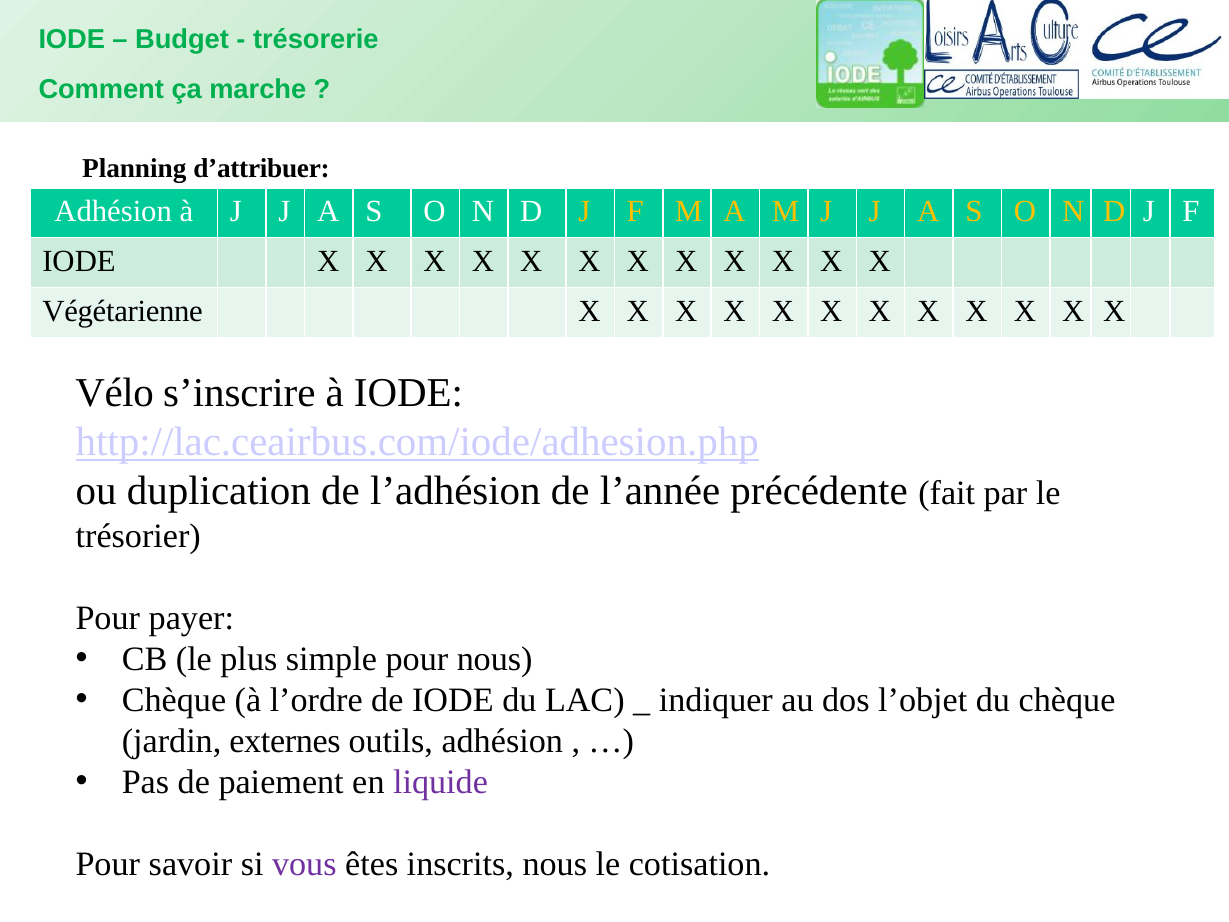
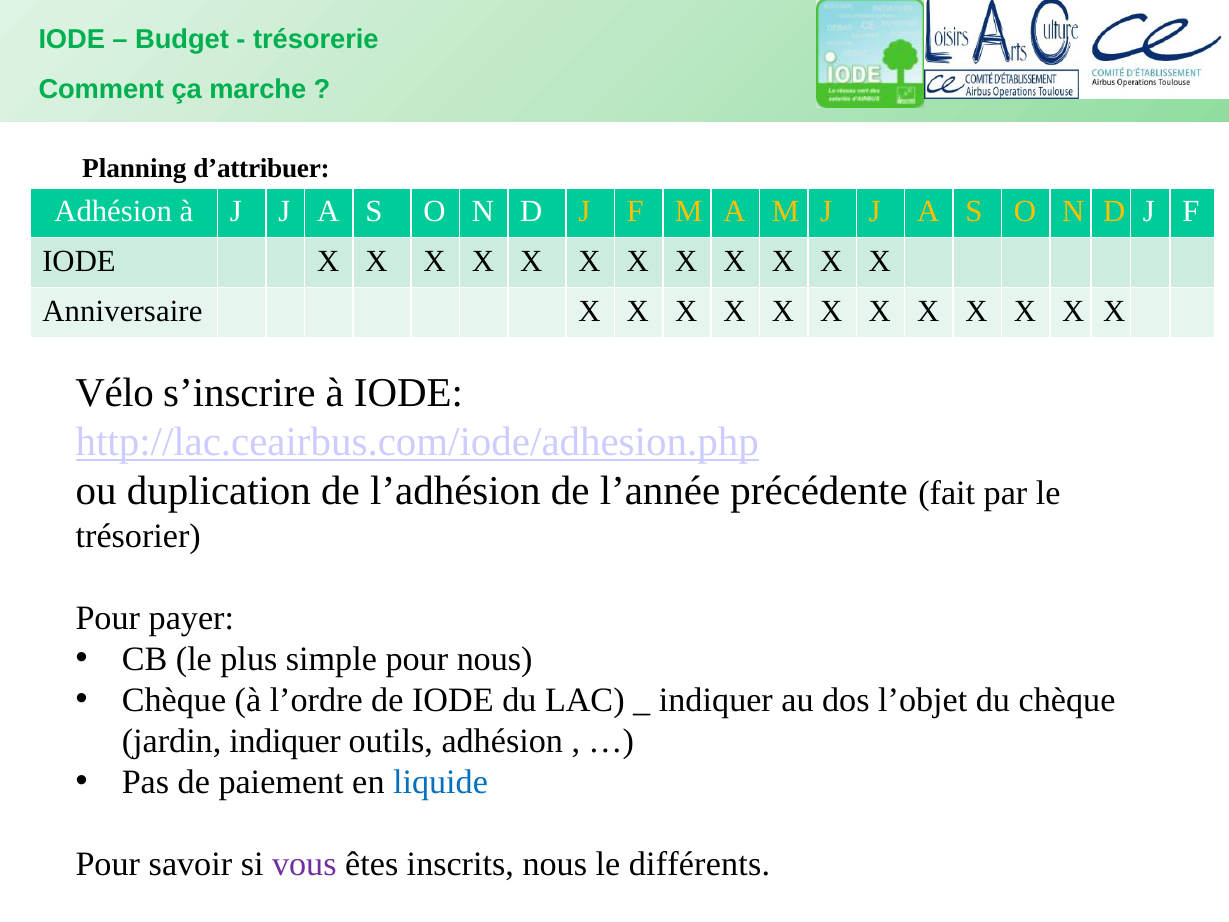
Végétarienne: Végétarienne -> Anniversaire (122, 311)
jardin externes: externes -> indiquer (285, 741)
liquide colour: purple -> blue (441, 782)
cotisation: cotisation -> différents (699, 864)
